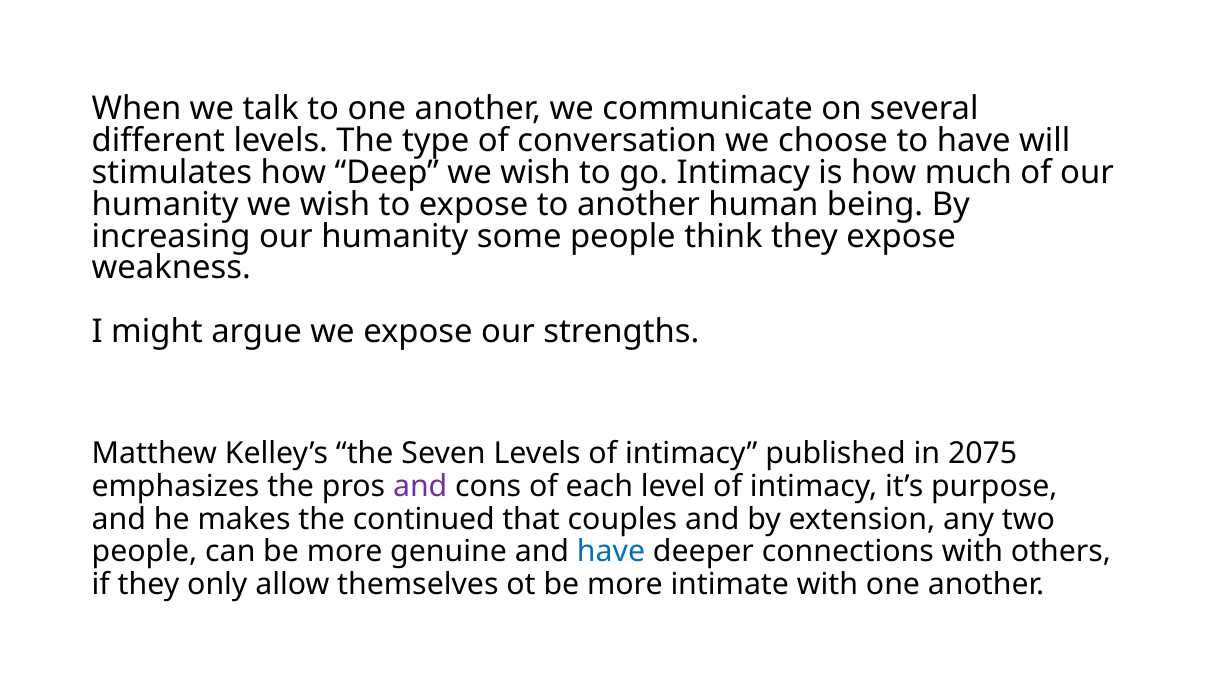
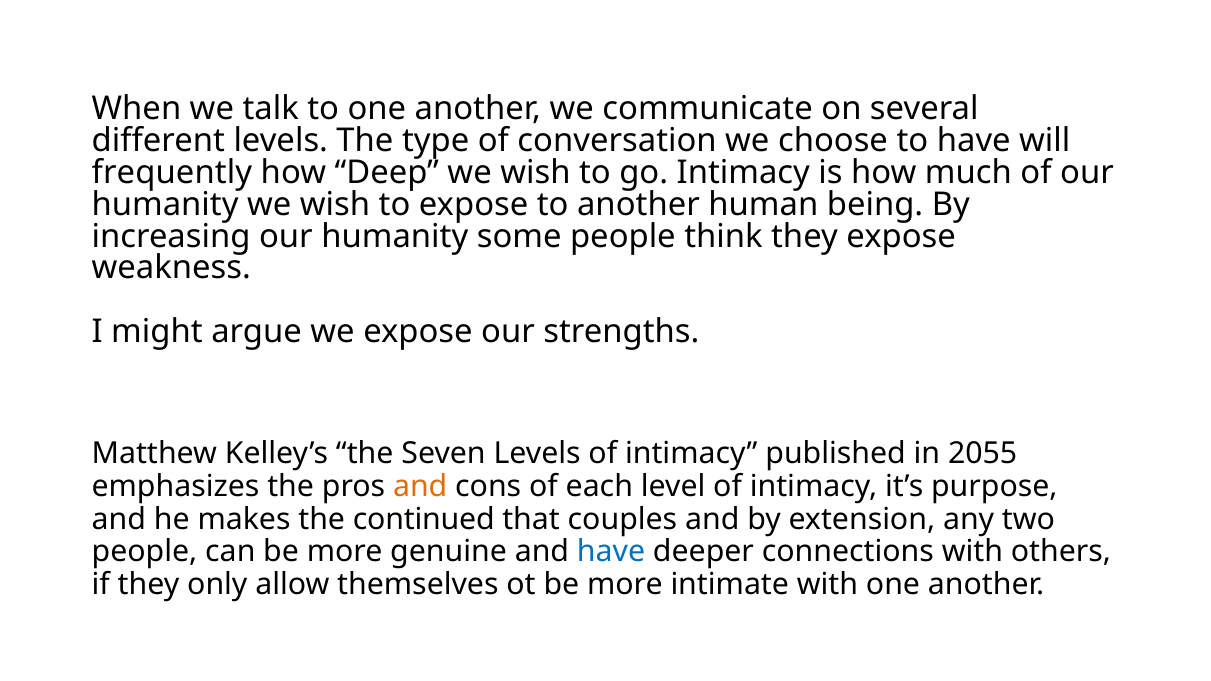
stimulates: stimulates -> frequently (172, 173)
2075: 2075 -> 2055 (983, 454)
and colour: purple -> orange (420, 487)
